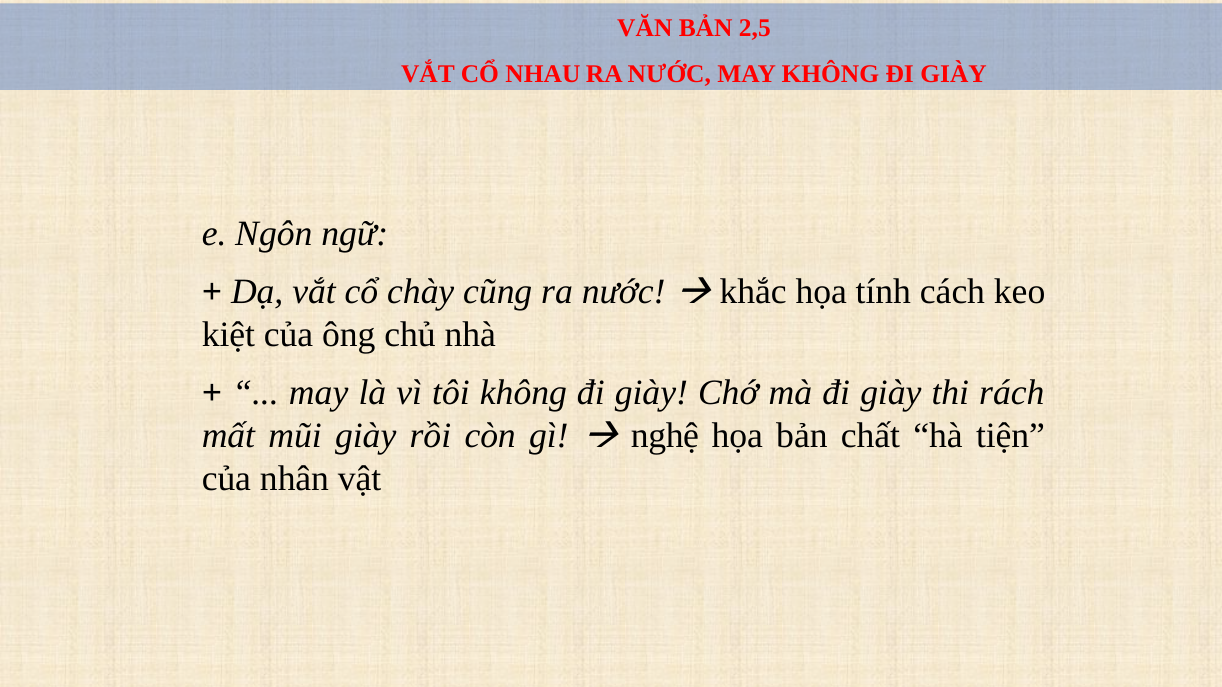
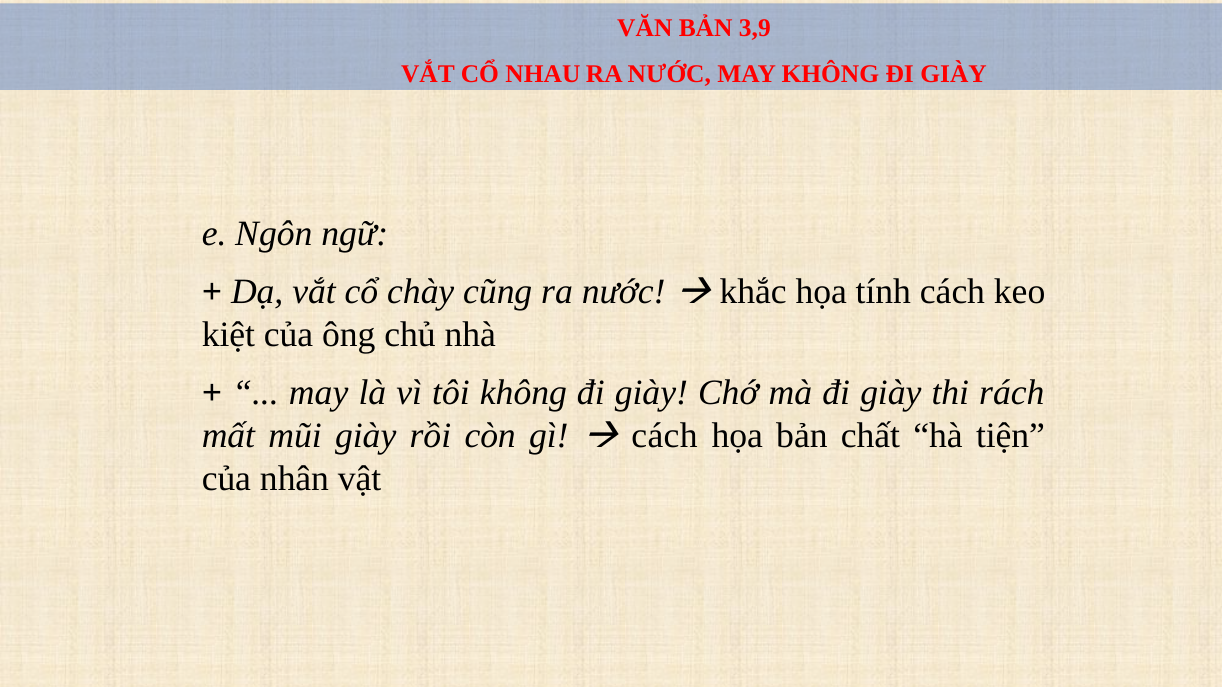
2,5: 2,5 -> 3,9 (755, 28)
nghệ: nghệ -> cách (665, 436)
